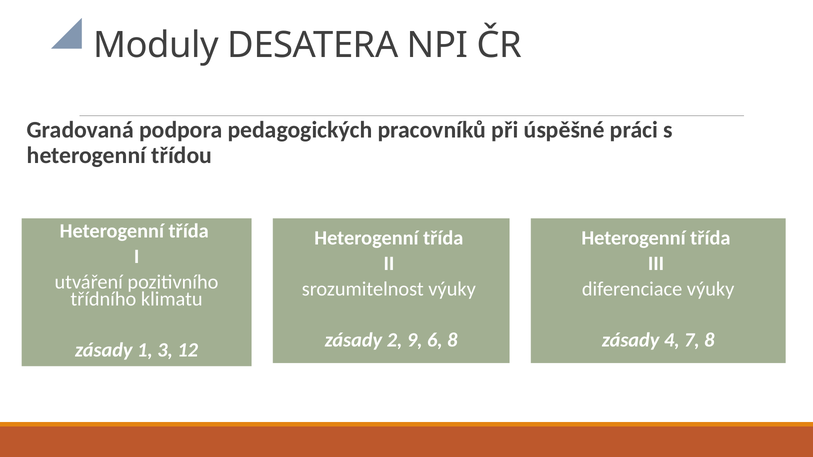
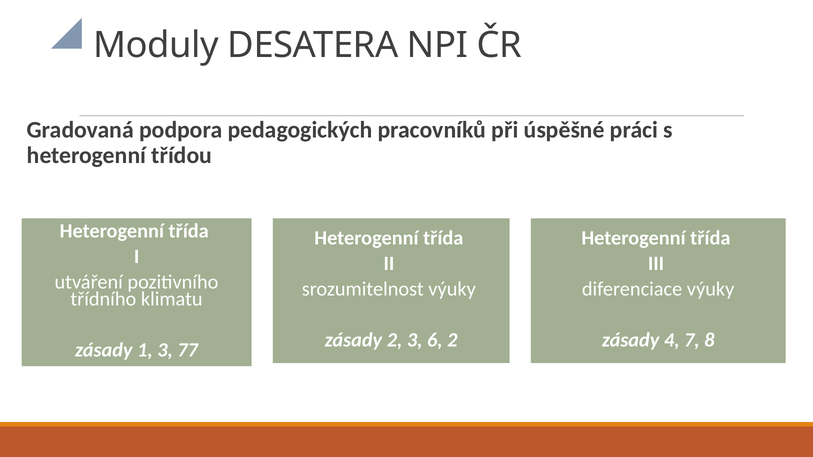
2 9: 9 -> 3 (415, 340)
6 8: 8 -> 2 (452, 340)
12: 12 -> 77 (188, 350)
